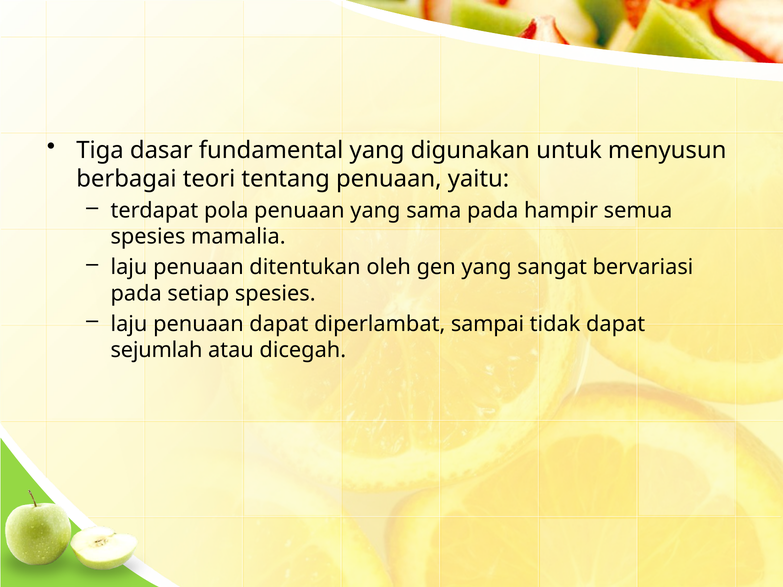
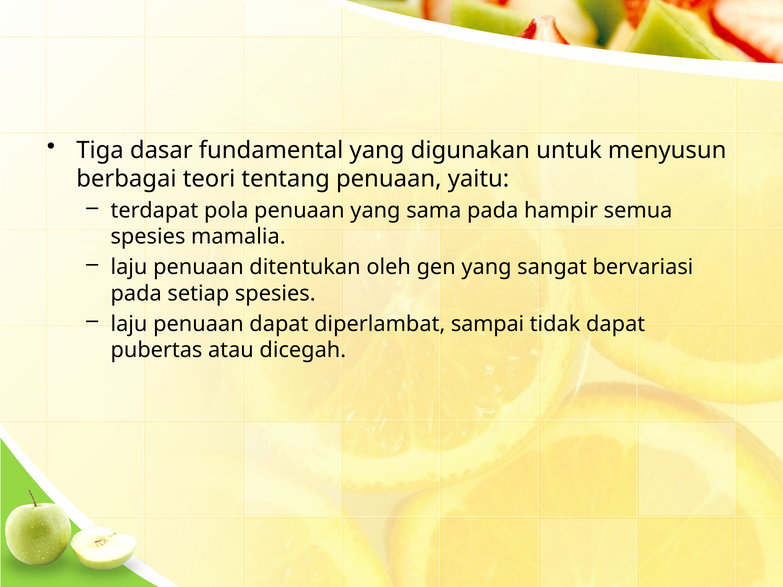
sejumlah: sejumlah -> pubertas (156, 350)
